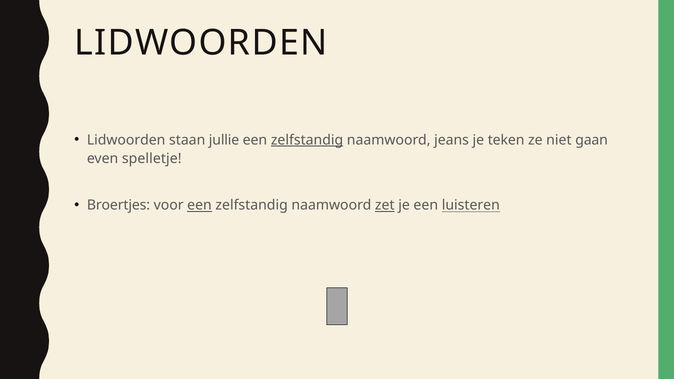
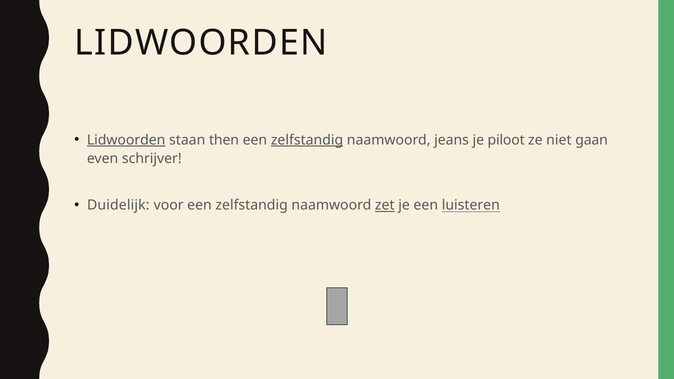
Lidwoorden underline: none -> present (126, 140)
jullie: jullie -> then (224, 140)
teken: teken -> piloot (506, 140)
spelletje: spelletje -> schrijver (152, 159)
Broertjes: Broertjes -> Duidelijk (118, 205)
een underline: present -> none (199, 205)
